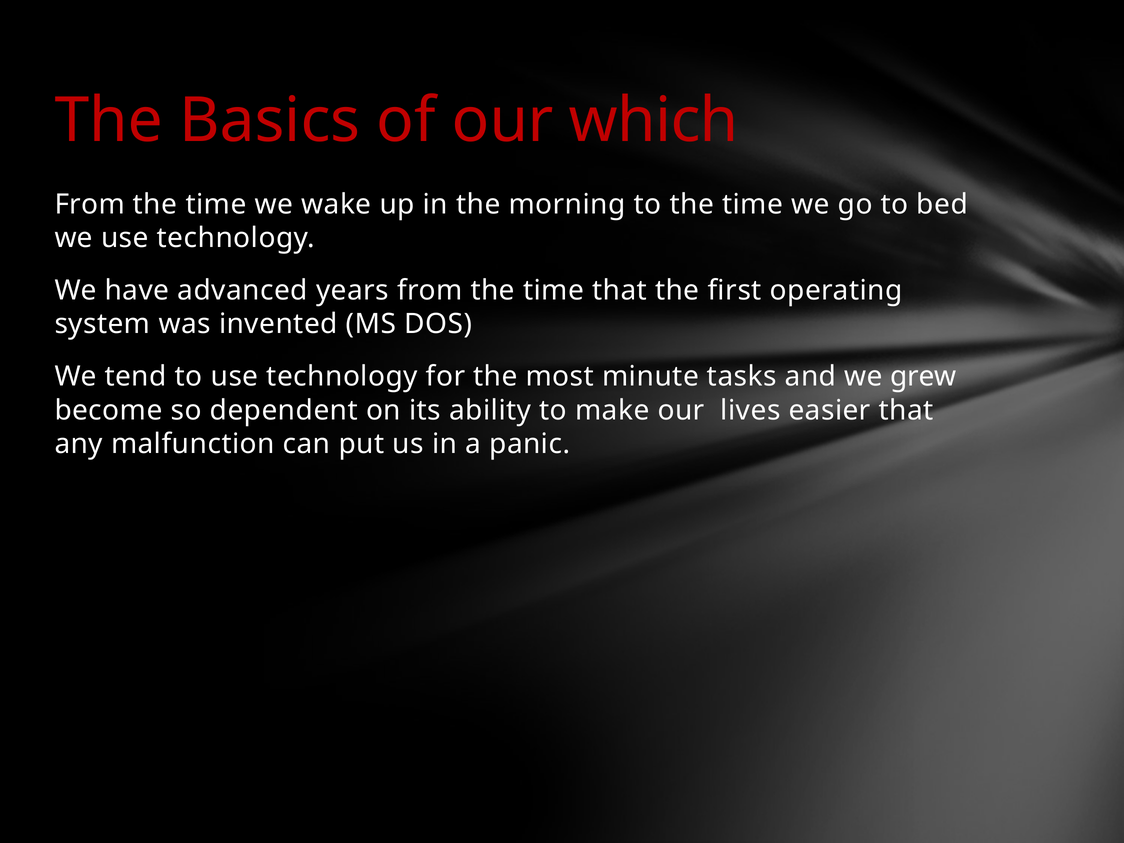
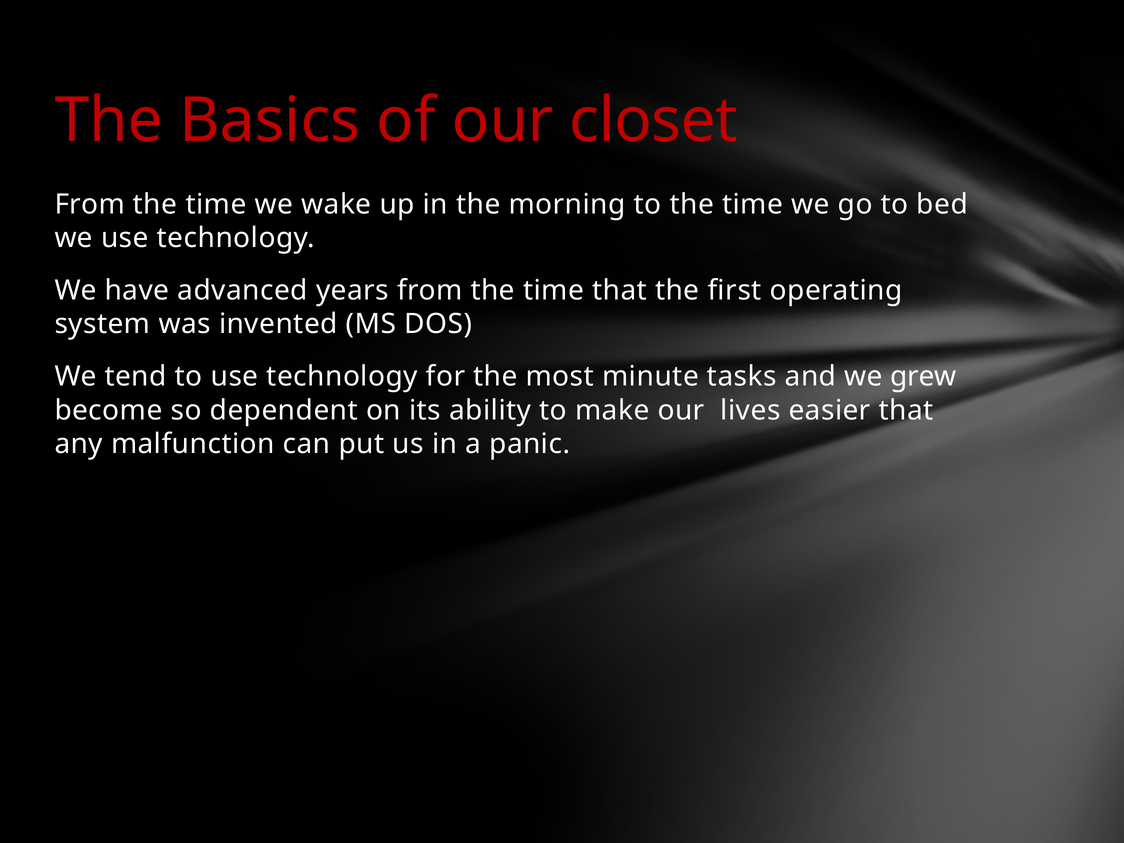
which: which -> closet (654, 120)
